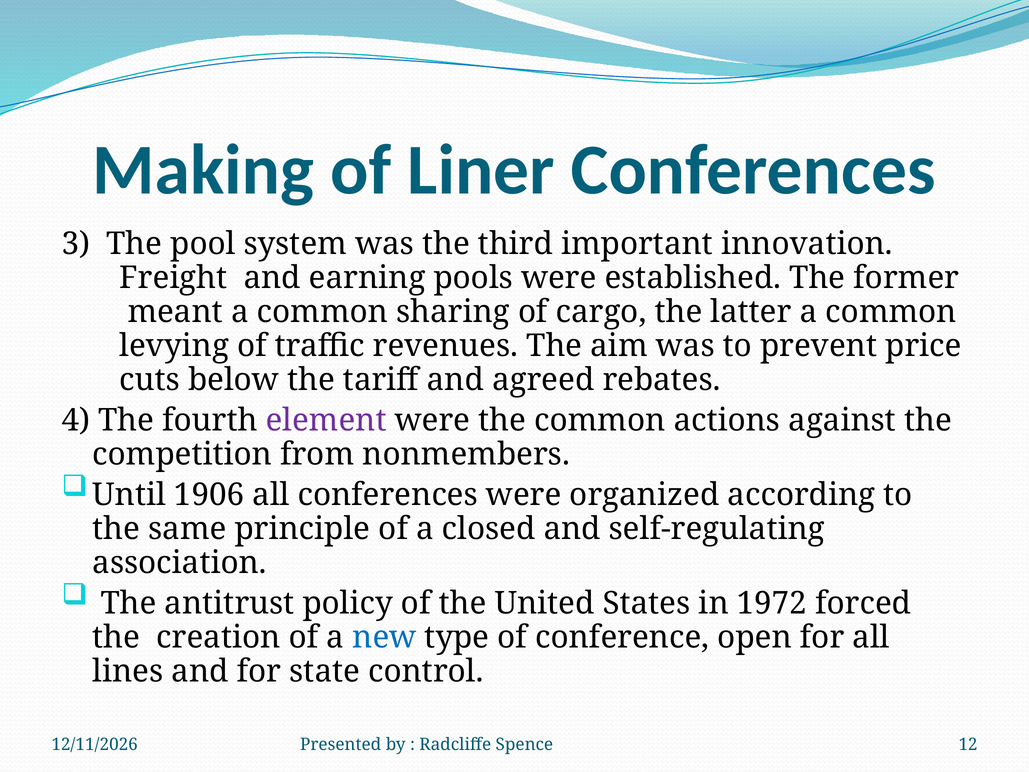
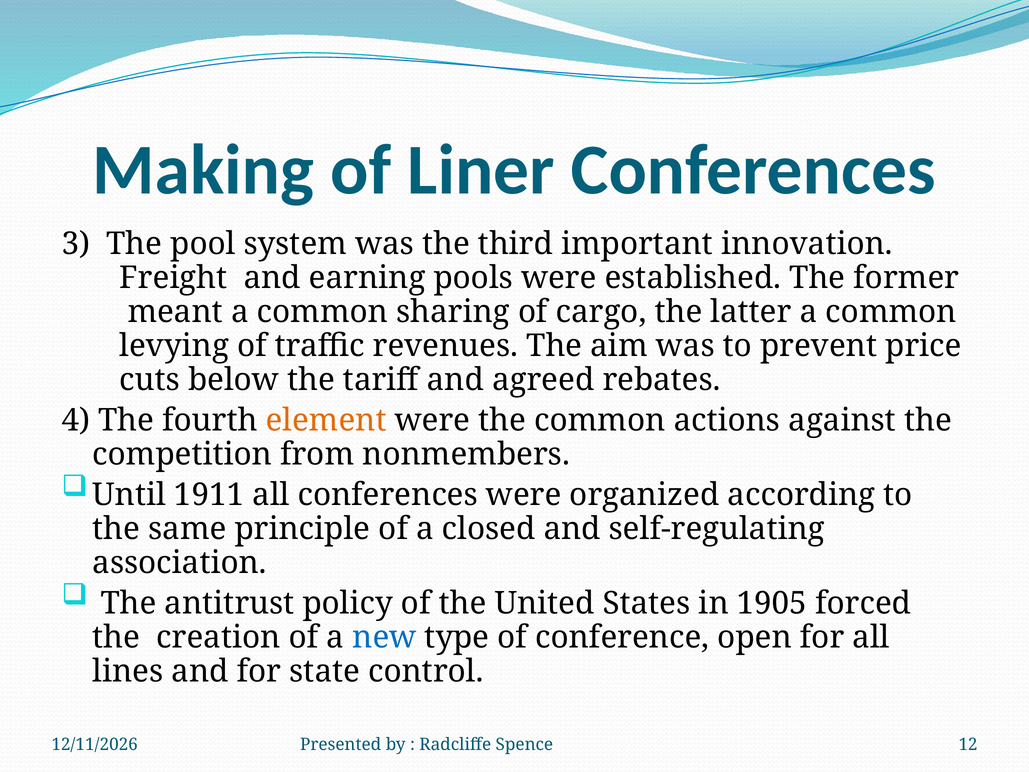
element colour: purple -> orange (326, 420)
1906: 1906 -> 1911 (209, 495)
1972: 1972 -> 1905 (772, 603)
